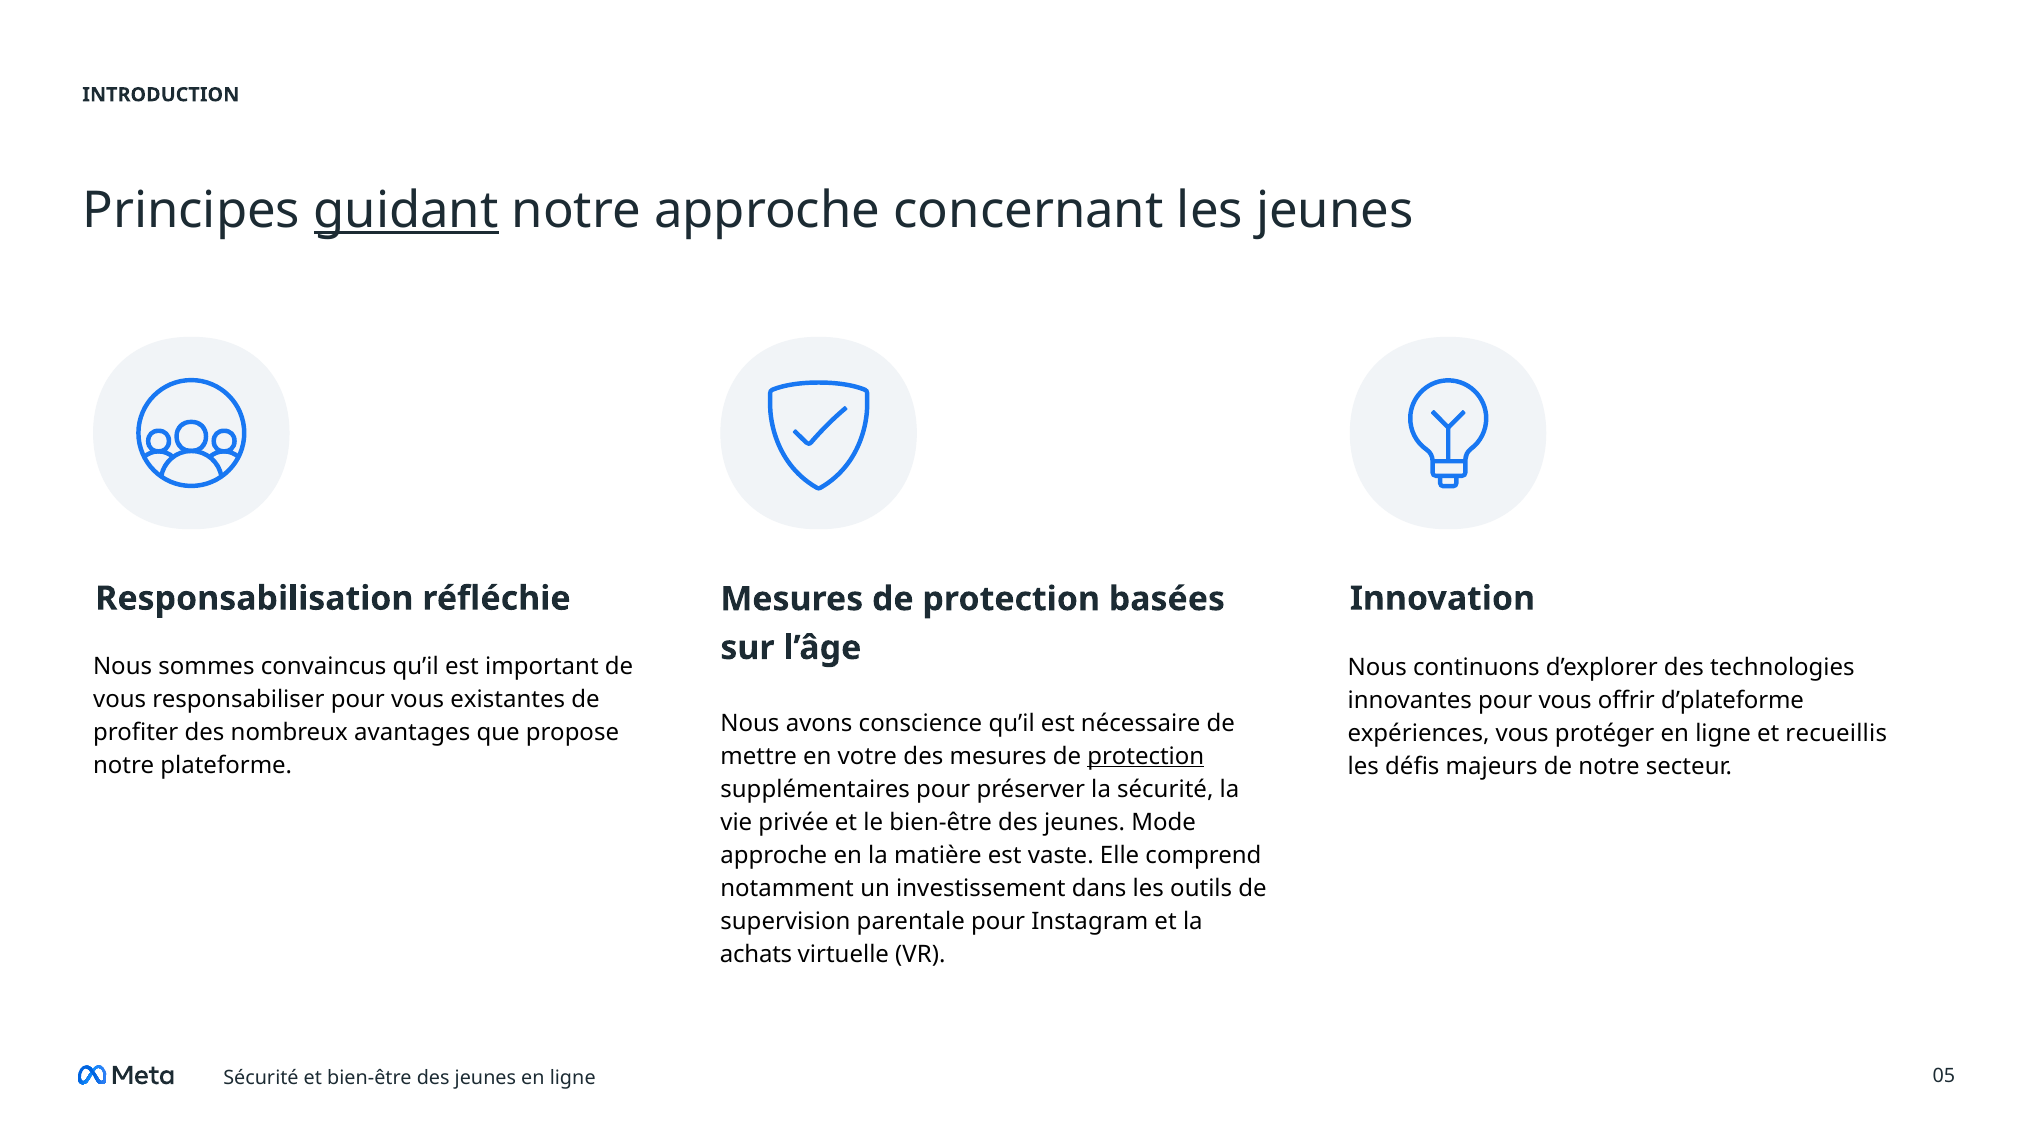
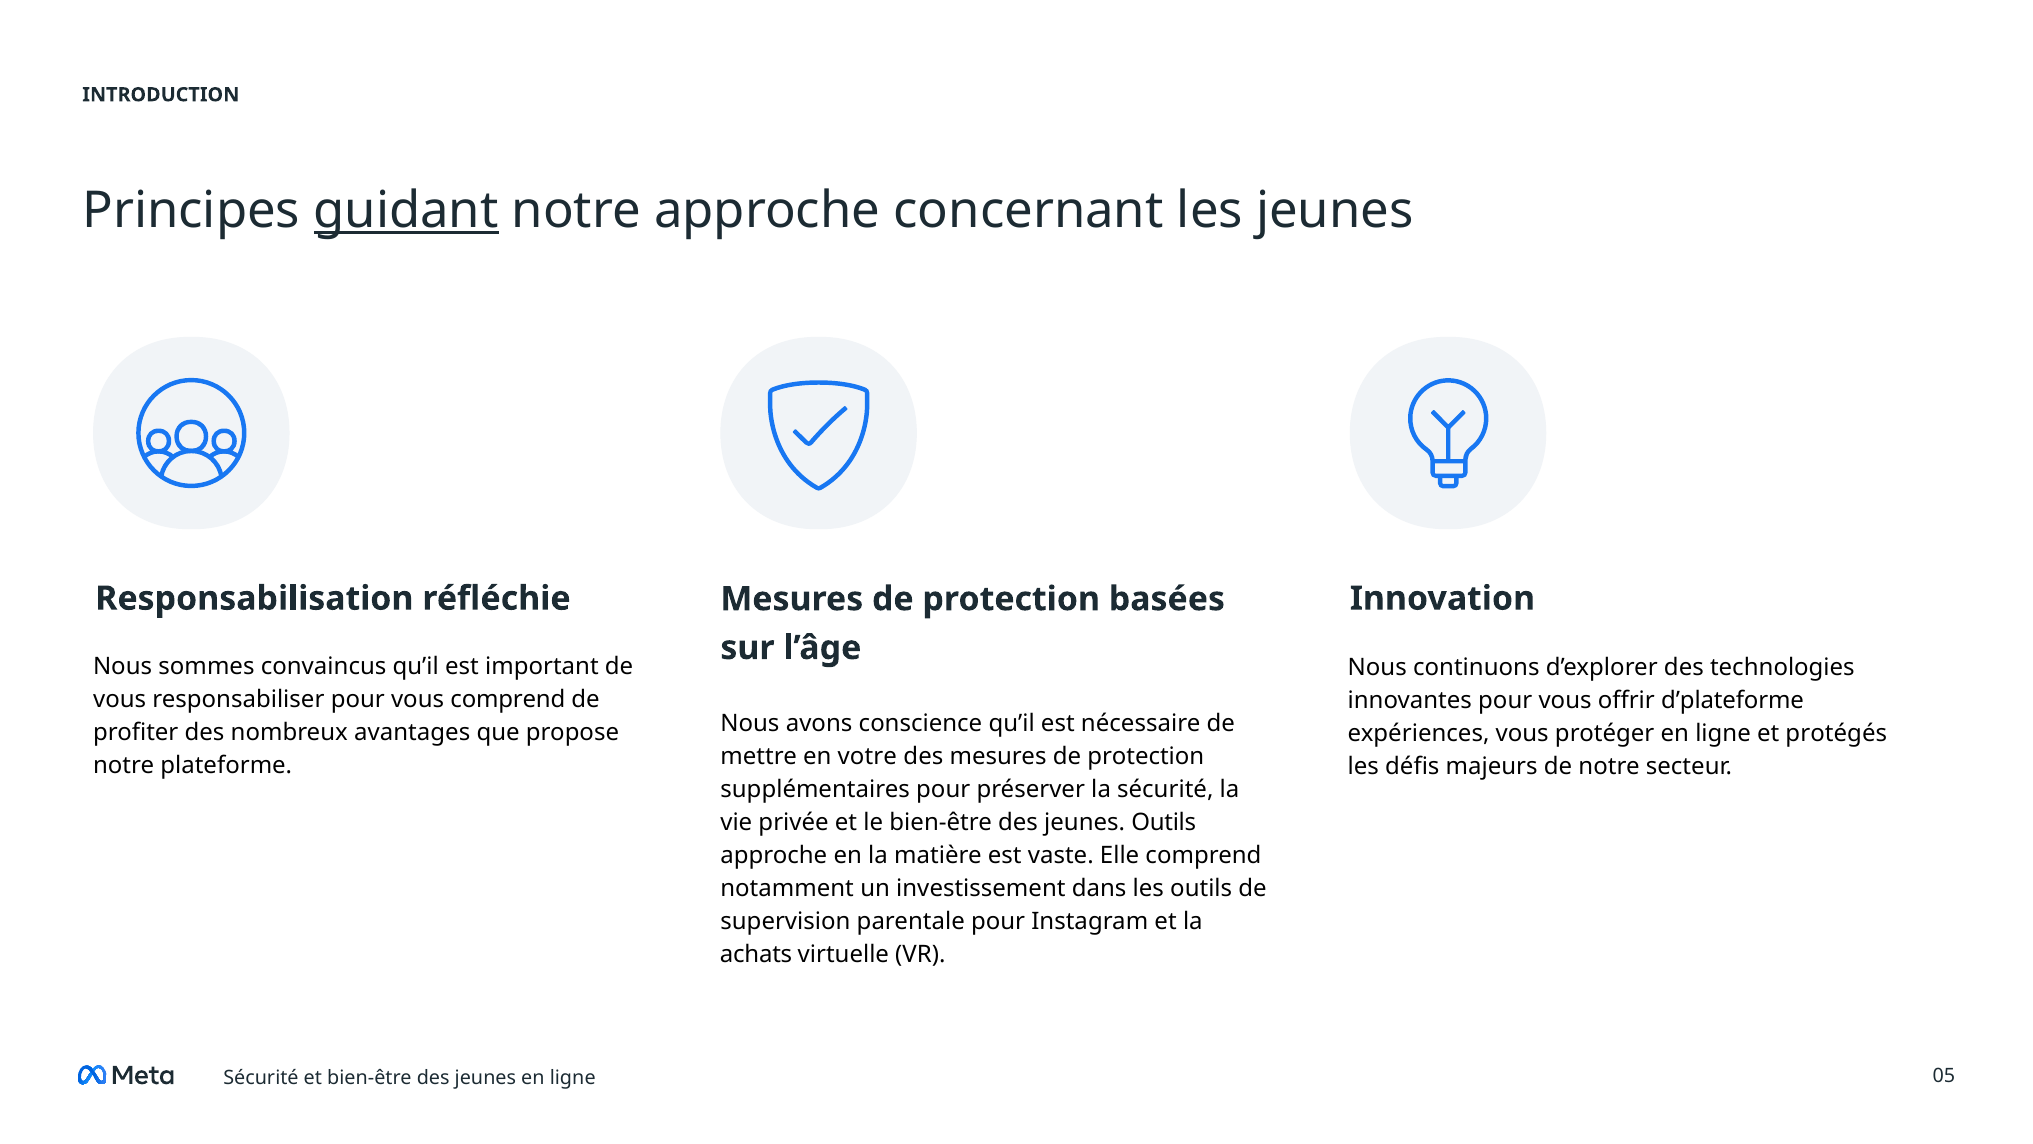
vous existantes: existantes -> comprend (508, 699)
recueillis: recueillis -> protégés (1836, 733)
protection underline: present -> none (1146, 756)
jeunes Mode: Mode -> Outils (1164, 822)
